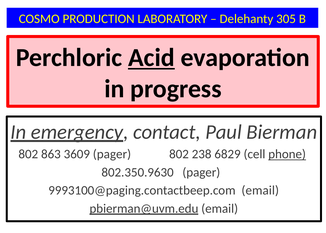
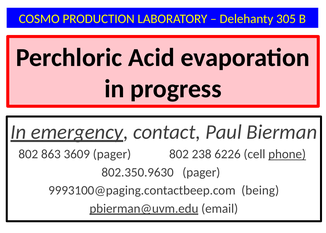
Acid underline: present -> none (151, 58)
6829: 6829 -> 6226 (228, 154)
9993100@paging.contactbeep.com email: email -> being (260, 190)
